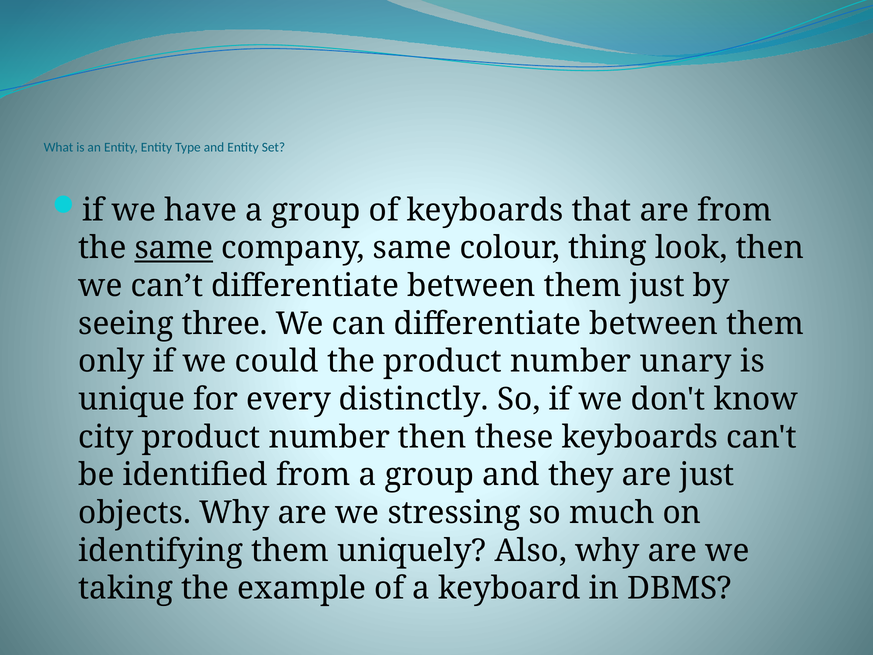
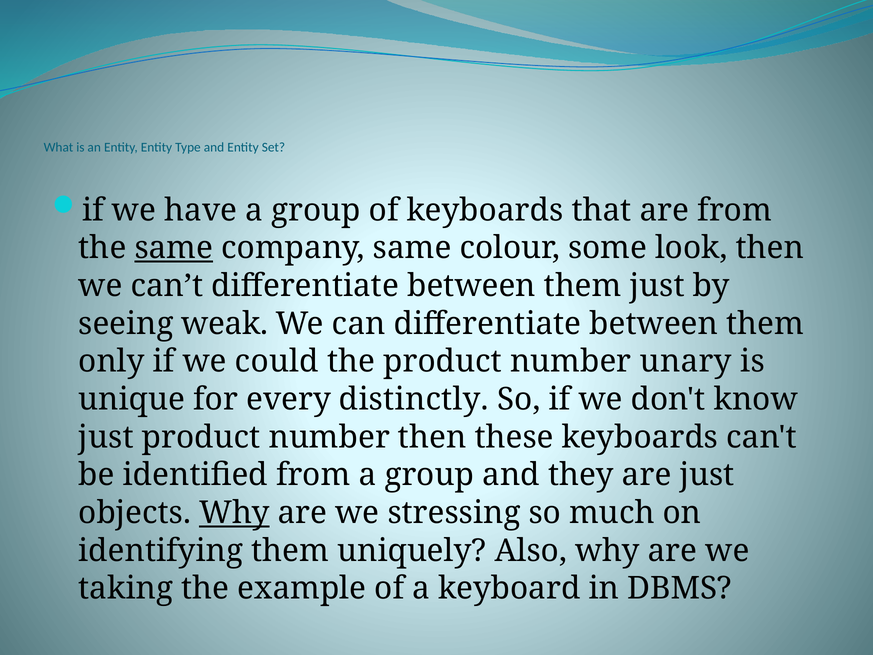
thing: thing -> some (608, 248)
three: three -> weak (225, 324)
city: city -> just (106, 437)
Why underline: none -> present (234, 513)
